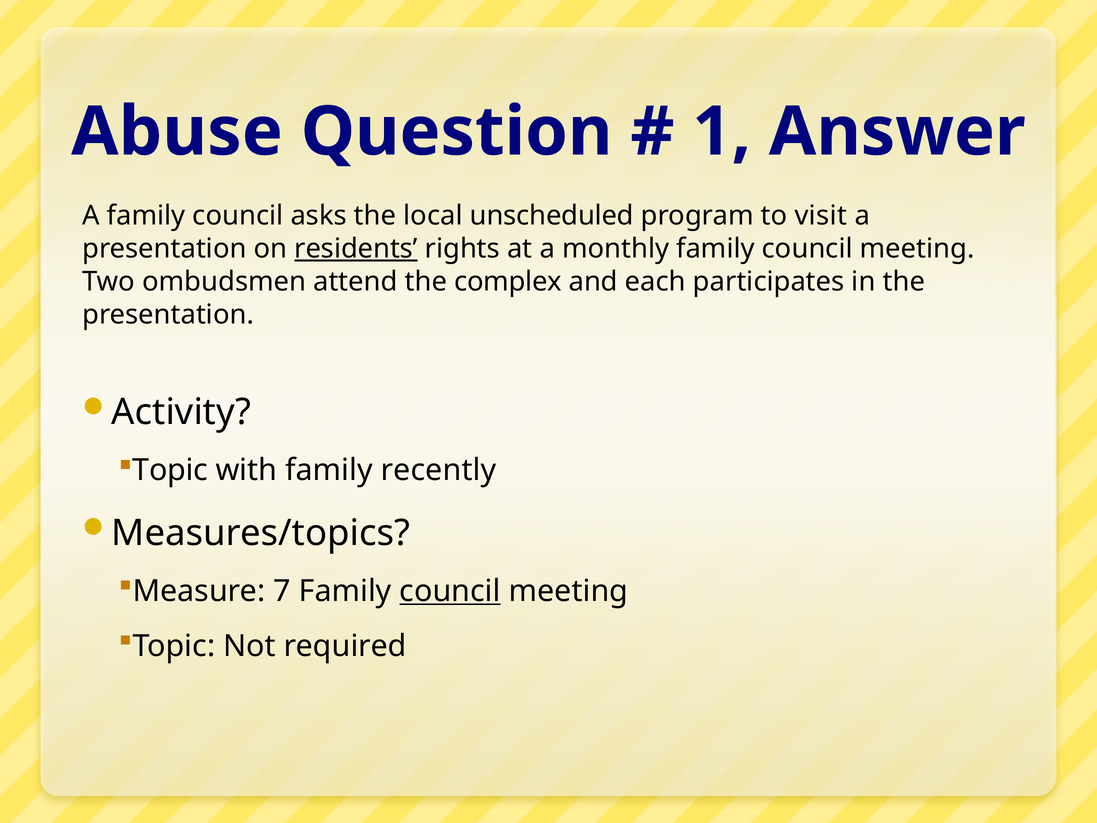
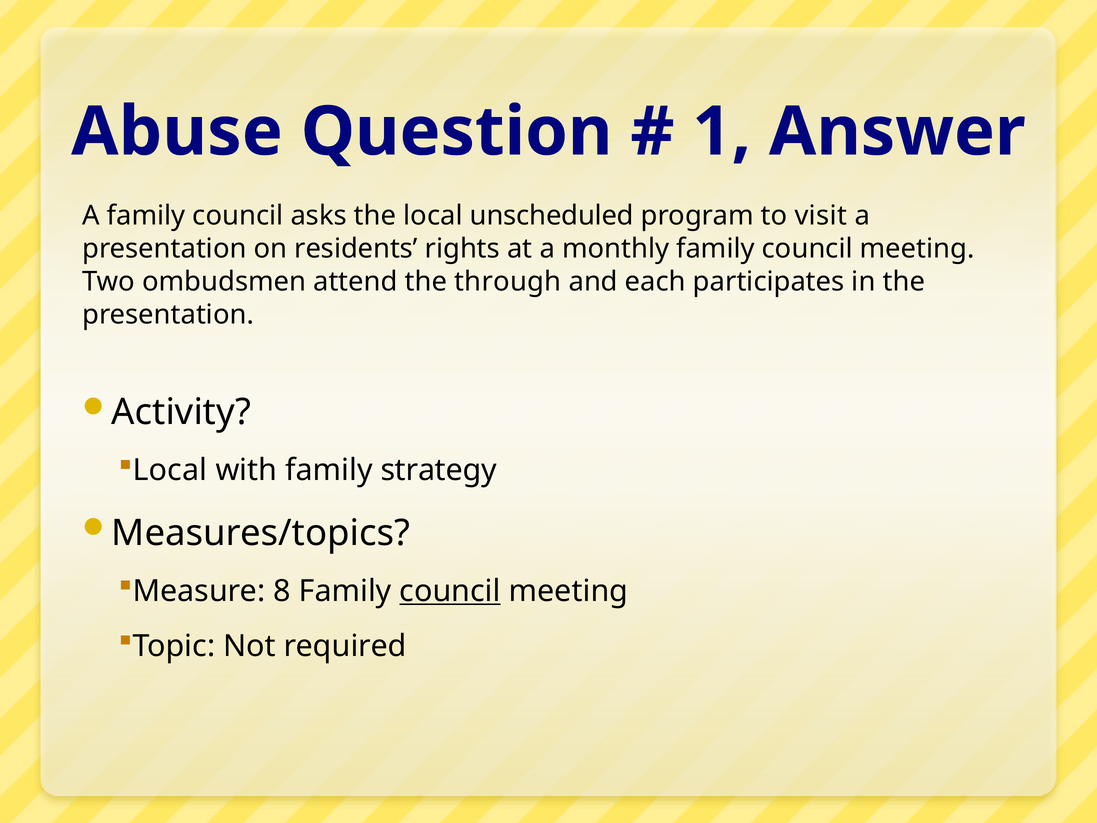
residents underline: present -> none (356, 249)
complex: complex -> through (508, 282)
Topic: Topic -> Local (170, 470)
recently: recently -> strategy (439, 470)
7: 7 -> 8 (282, 591)
